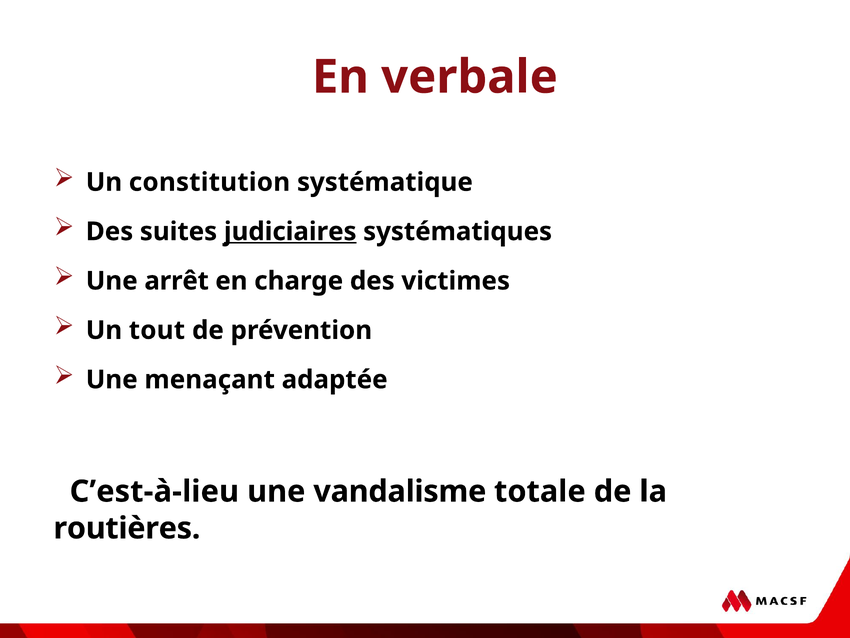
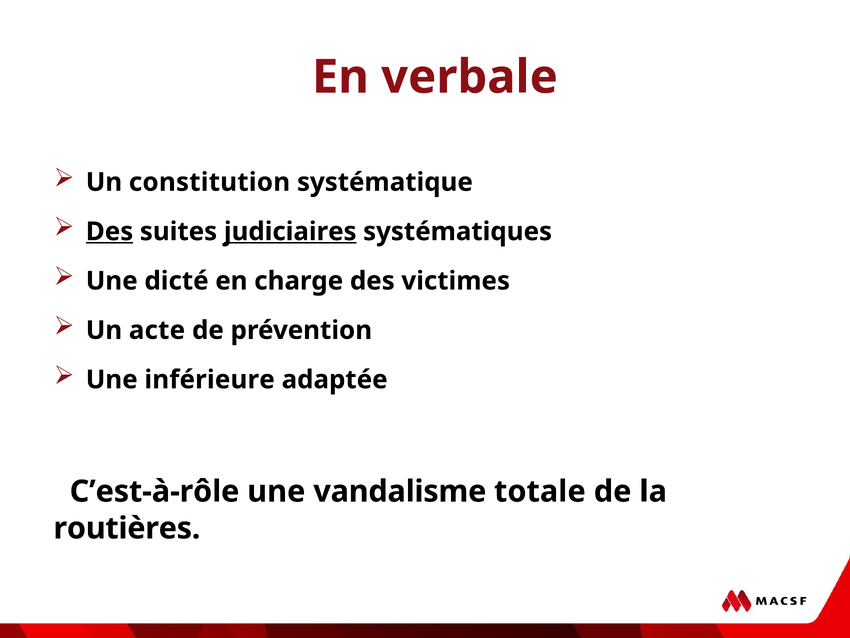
Des underline: none -> present (110, 231)
arrêt: arrêt -> dicté (176, 281)
tout: tout -> acte (157, 330)
menaçant: menaçant -> inférieure (210, 379)
C’est-à-lieu: C’est-à-lieu -> C’est-à-rôle (154, 491)
